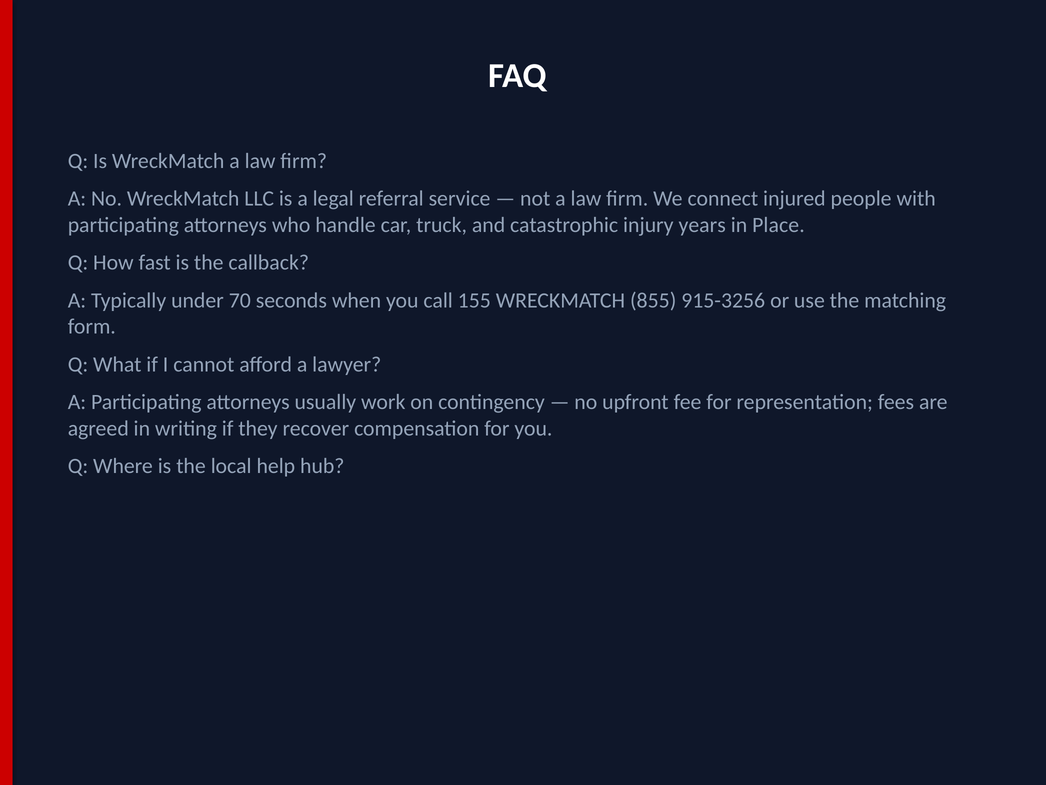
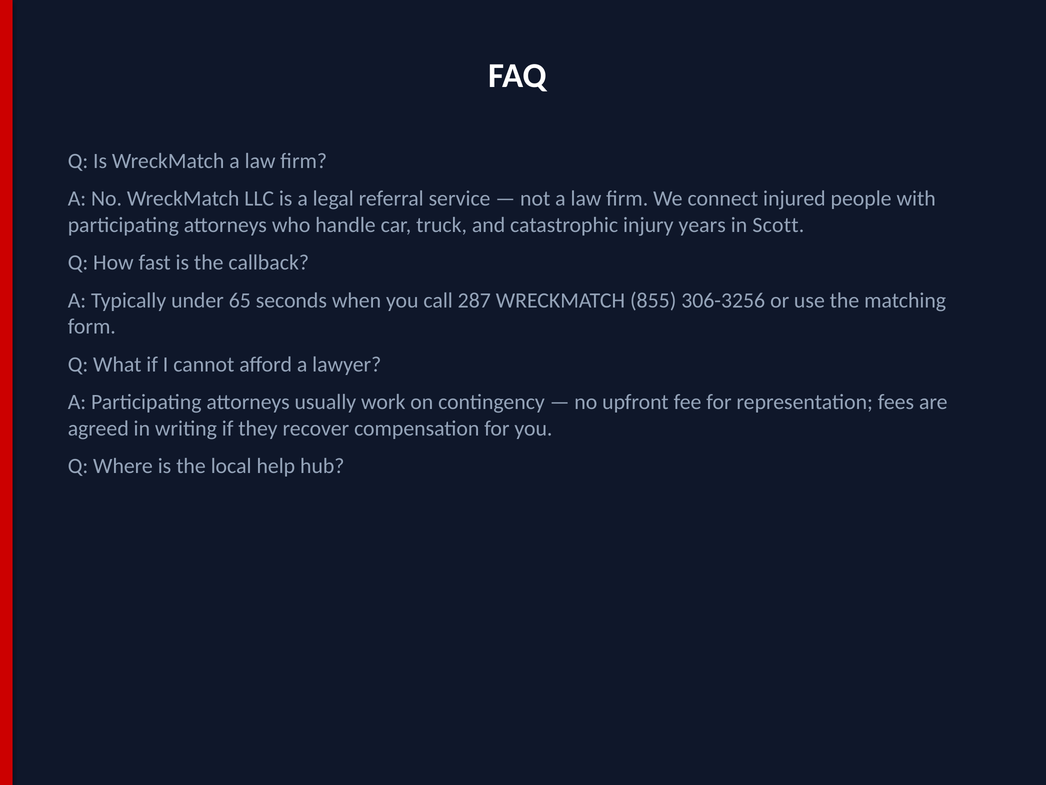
Place: Place -> Scott (778, 225)
70: 70 -> 65 (240, 300)
155: 155 -> 287 (474, 300)
915-3256: 915-3256 -> 306-3256 (723, 300)
